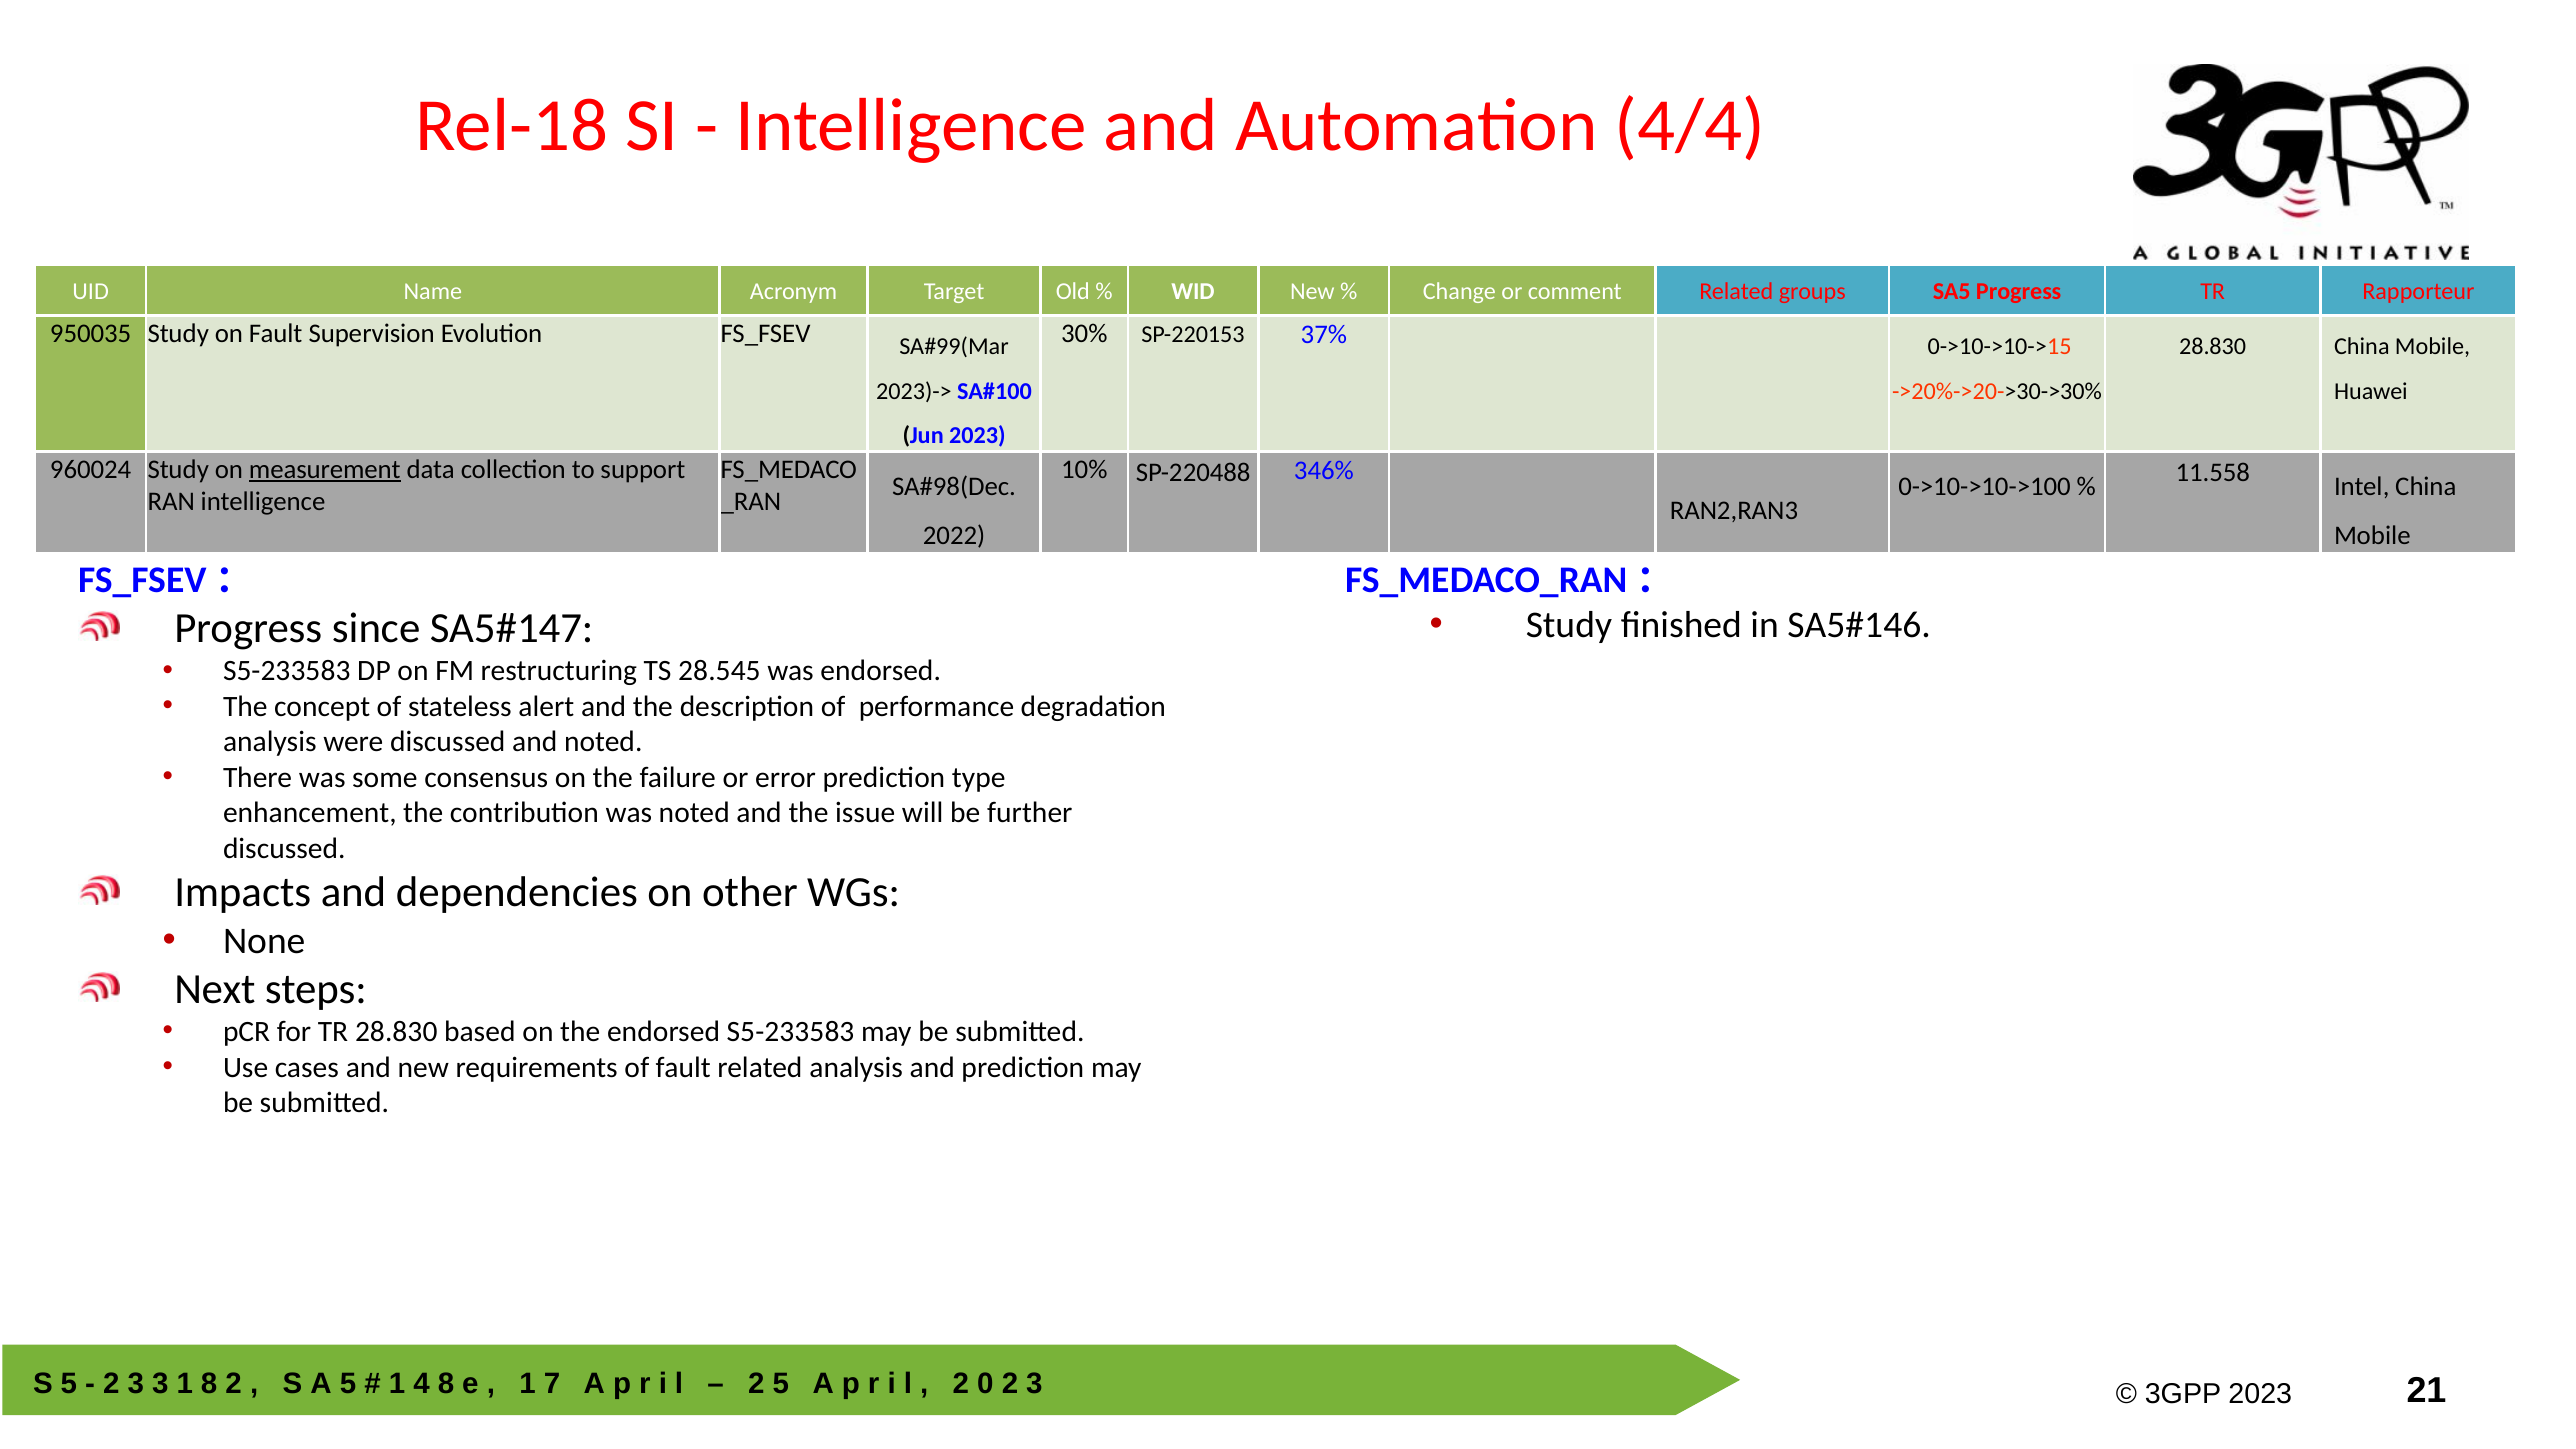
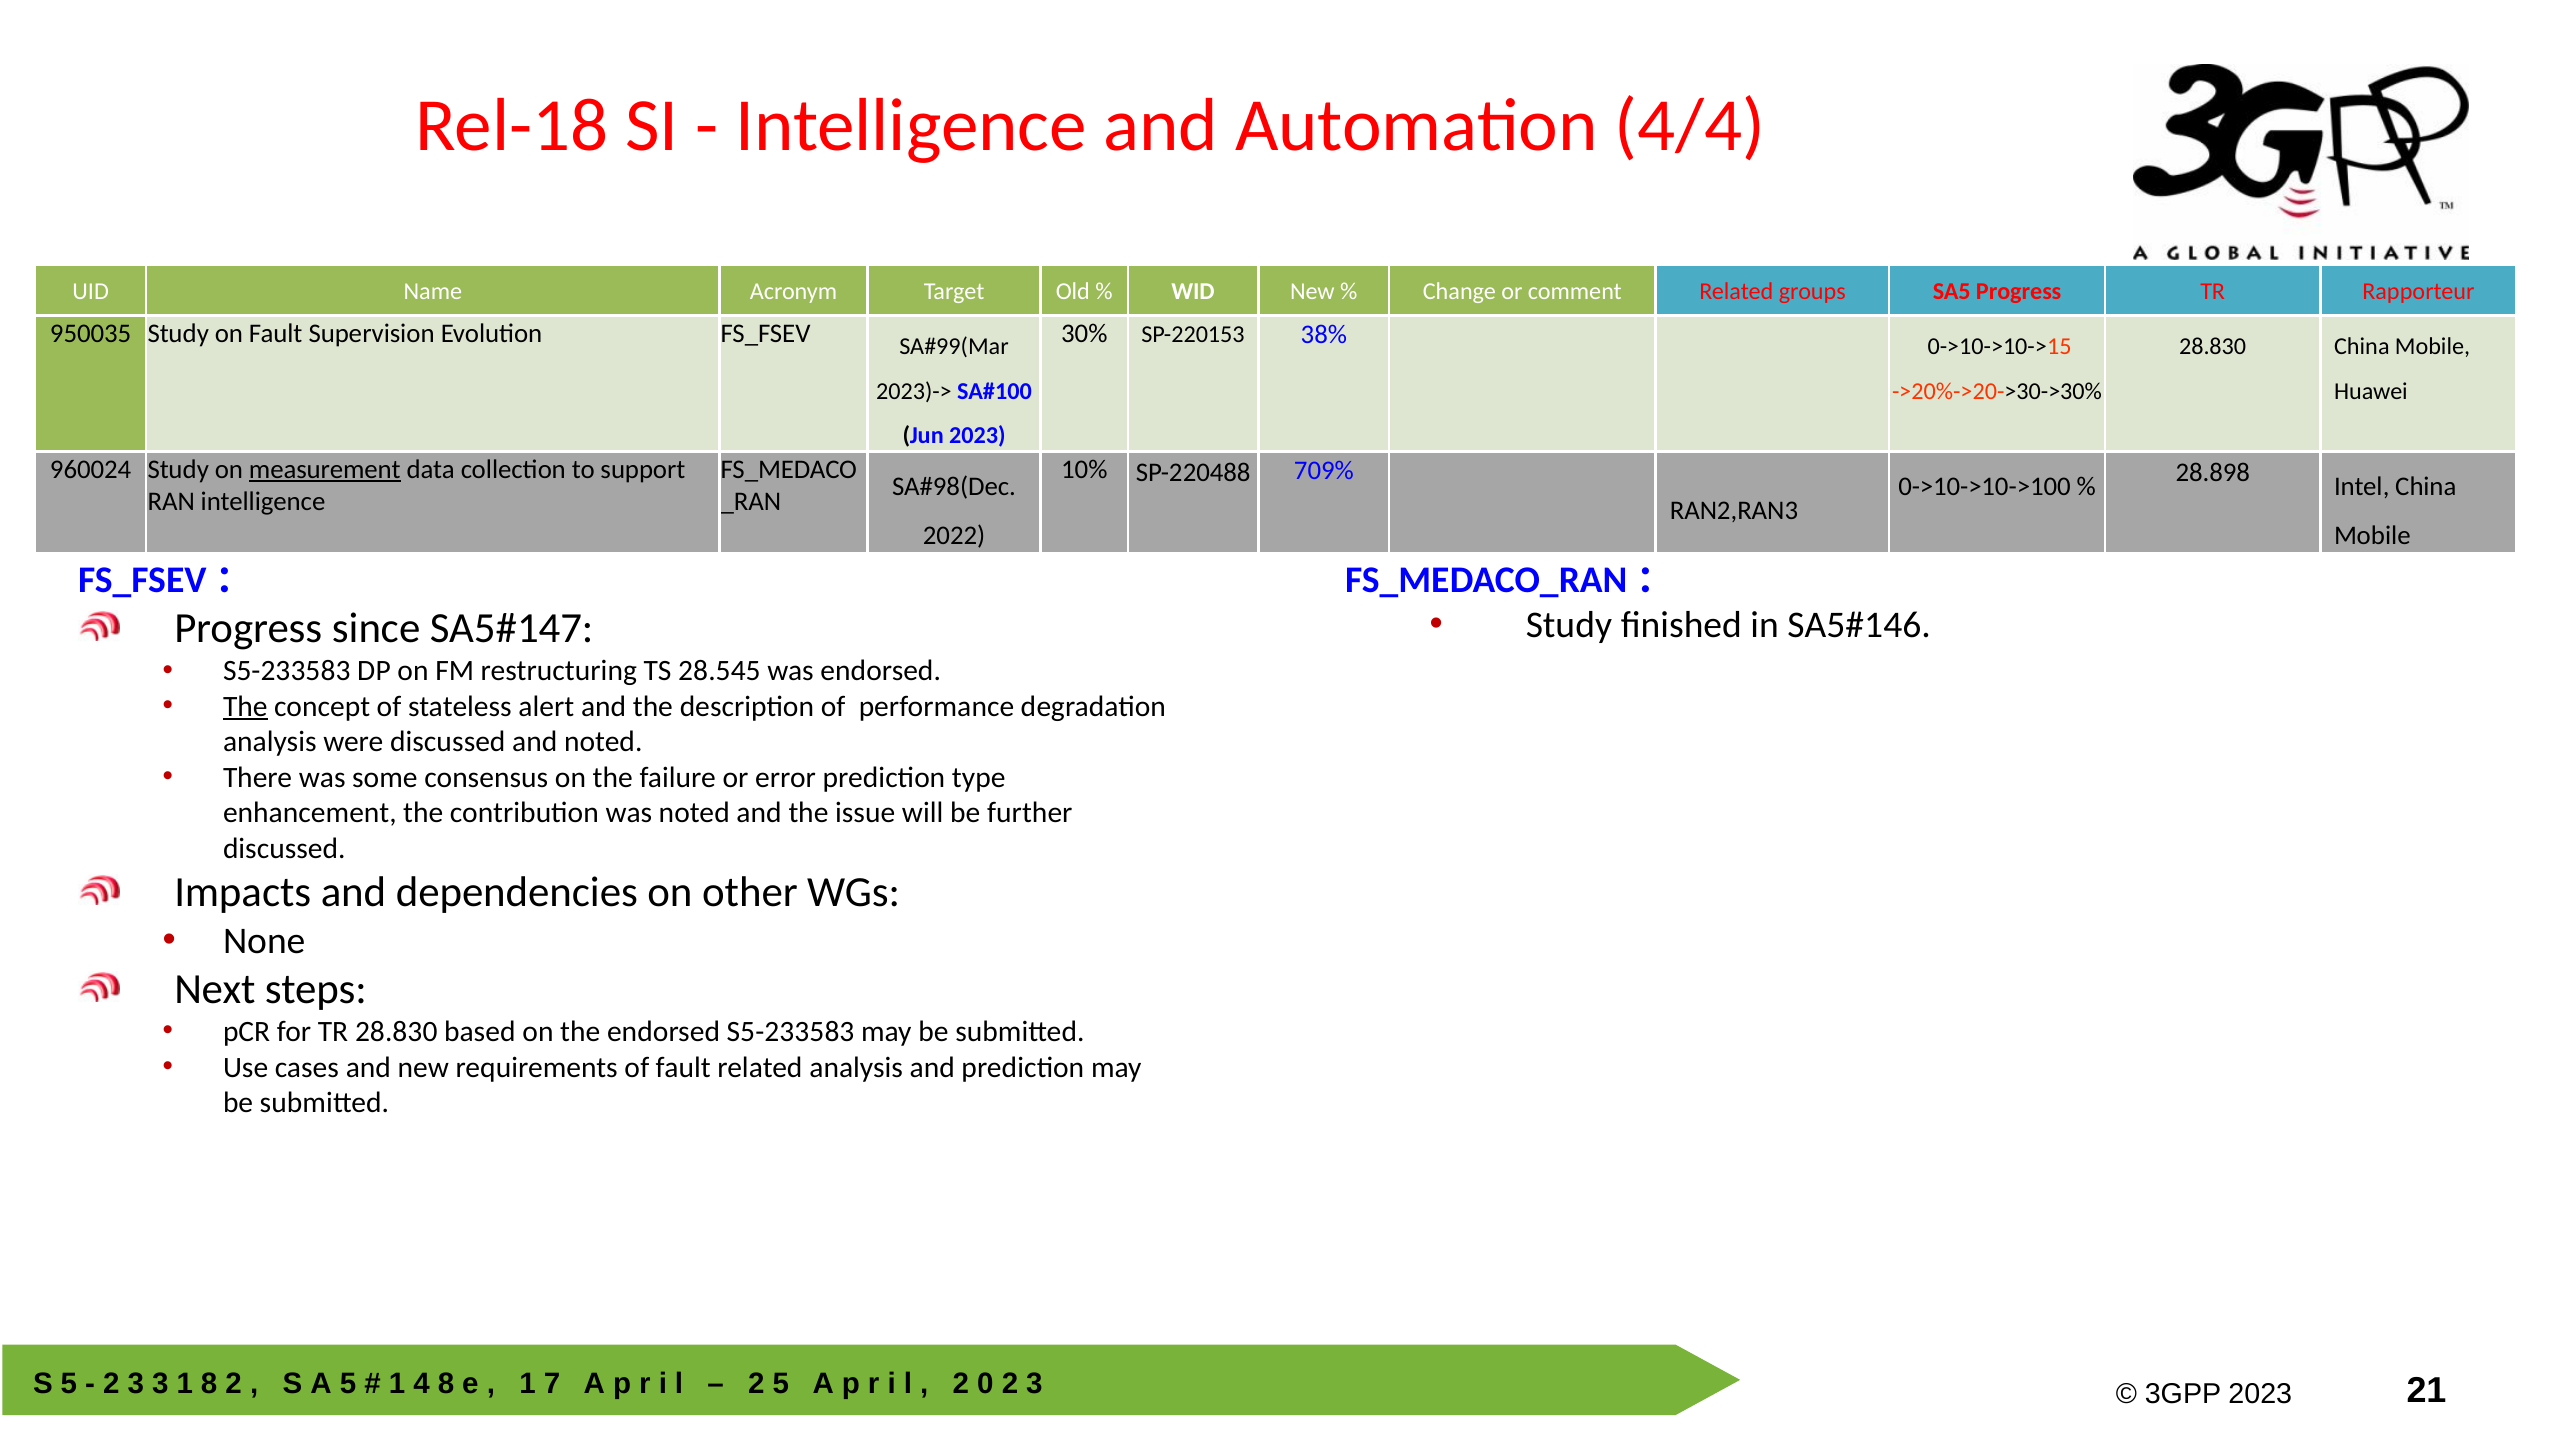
37%: 37% -> 38% (1324, 334)
346%: 346% -> 709% (1324, 470)
11.558: 11.558 -> 28.898 (2213, 472)
The underline: none -> present (245, 707)
